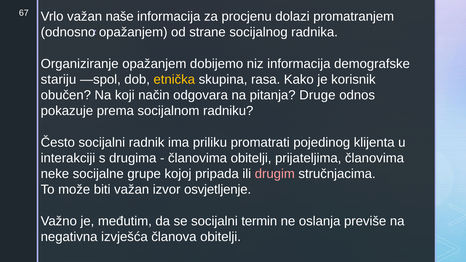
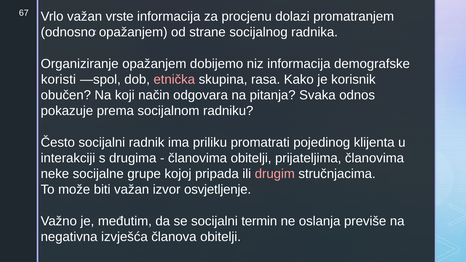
naše: naše -> vrste (120, 17)
stariju: stariju -> koristi (58, 80)
etnička colour: yellow -> pink (174, 80)
Druge: Druge -> Svaka (317, 95)
